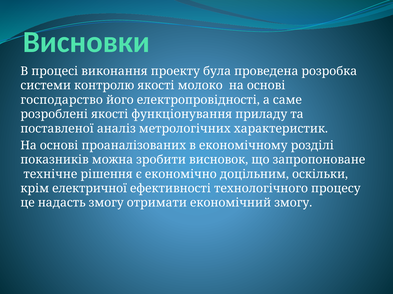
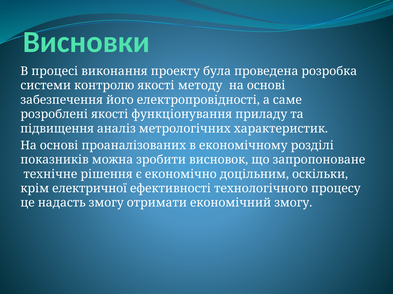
молоко: молоко -> методу (200, 86)
господарство: господарство -> забезпечення (62, 100)
поставленої: поставленої -> підвищення (57, 129)
